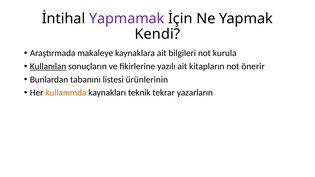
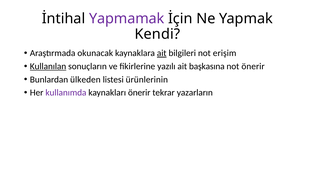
makaleye: makaleye -> okunacak (95, 53)
ait underline: none -> present (162, 53)
kurula: kurula -> erişim (225, 53)
kitapların: kitapların -> başkasına (207, 66)
tabanını: tabanını -> ülkeden (85, 80)
kullanımda colour: orange -> purple (66, 93)
kaynakları teknik: teknik -> önerir (139, 93)
